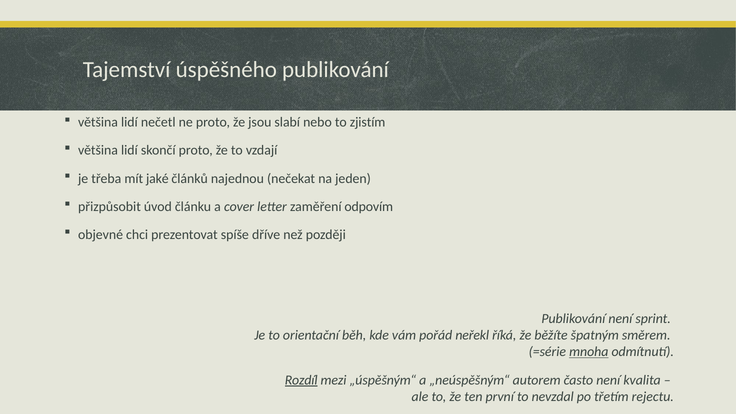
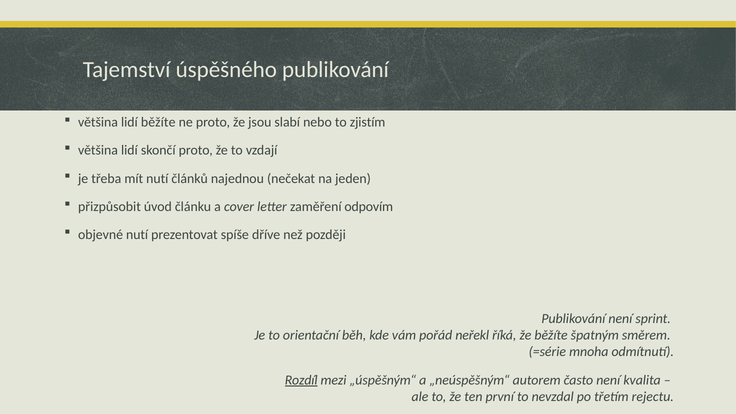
lidí nečetl: nečetl -> běžíte (158, 122)
mít jaké: jaké -> nutí (157, 178)
objevné chci: chci -> nutí (137, 235)
mnoha underline: present -> none (589, 352)
